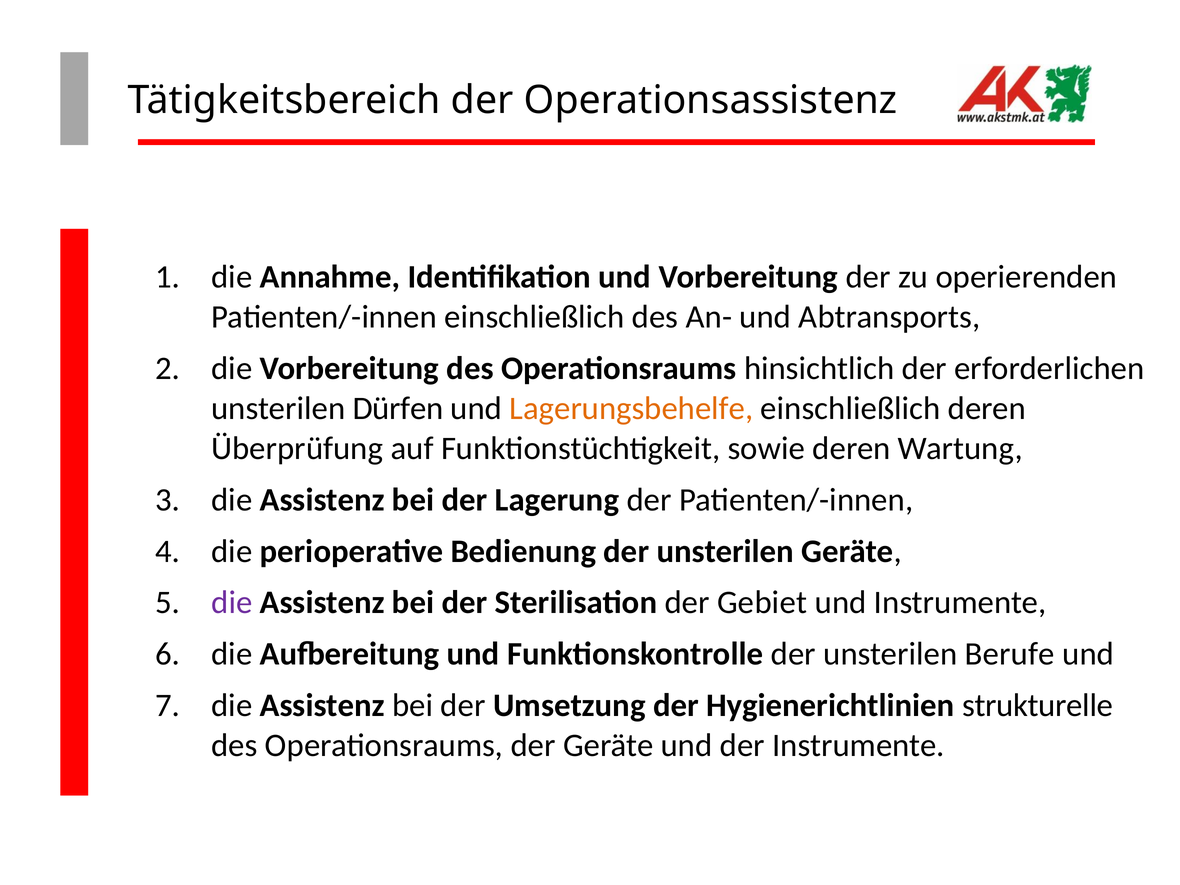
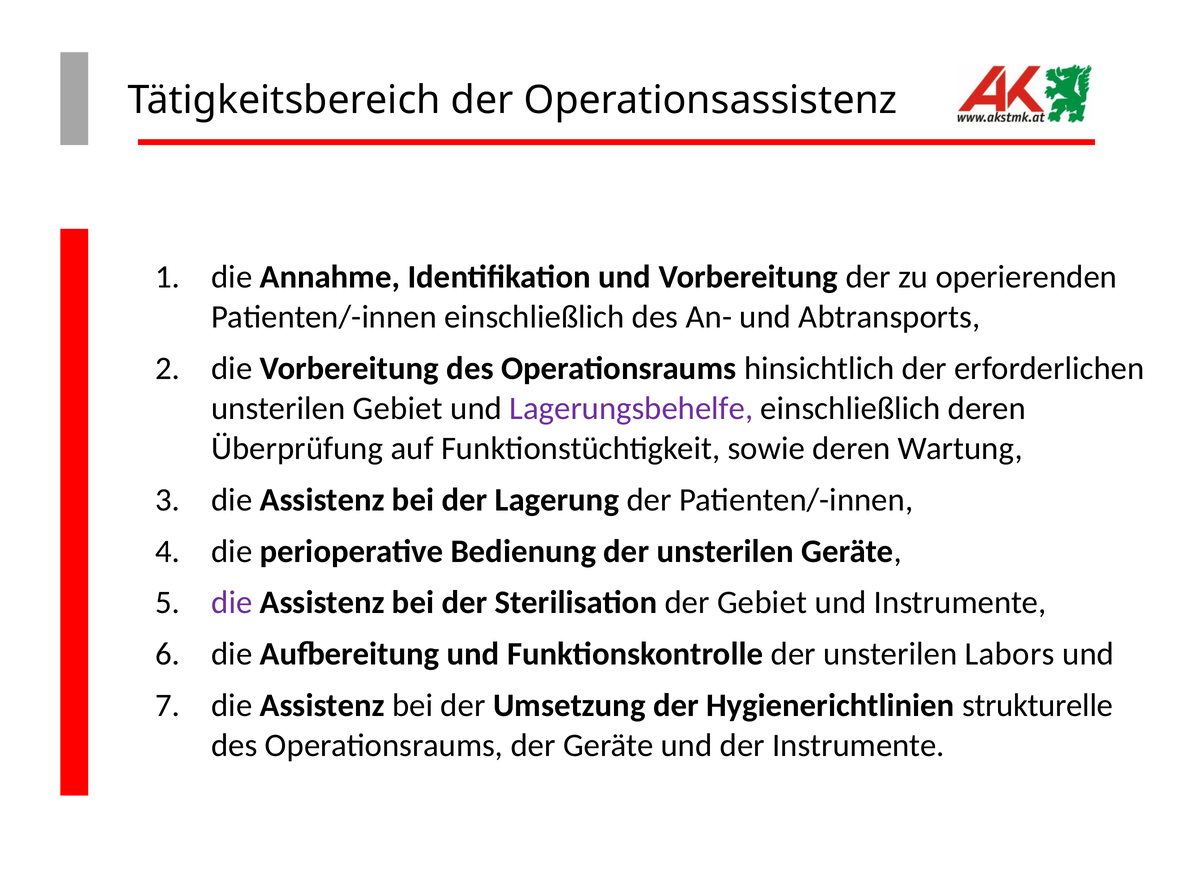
unsterilen Dürfen: Dürfen -> Gebiet (398, 408)
Lagerungsbehelfe colour: orange -> purple (631, 408)
Berufe: Berufe -> Labors (1010, 654)
